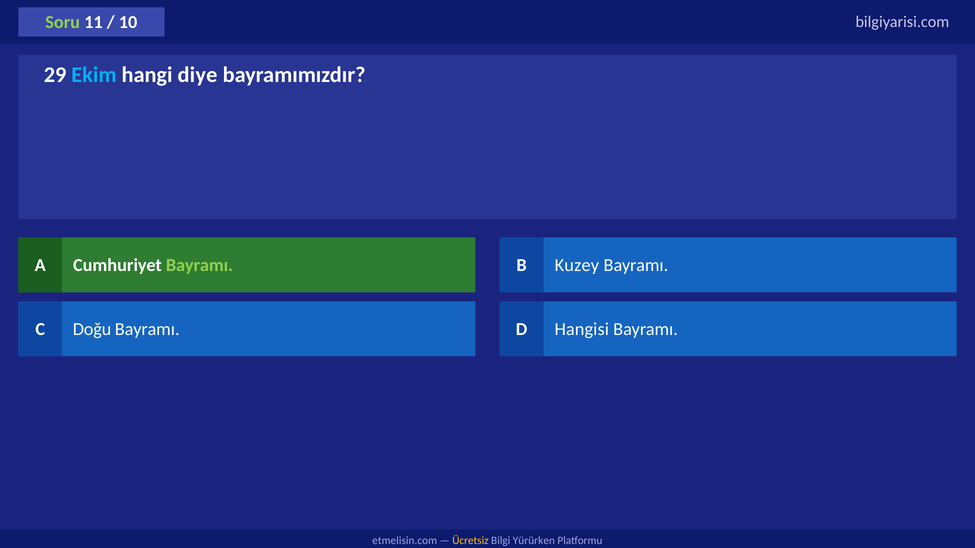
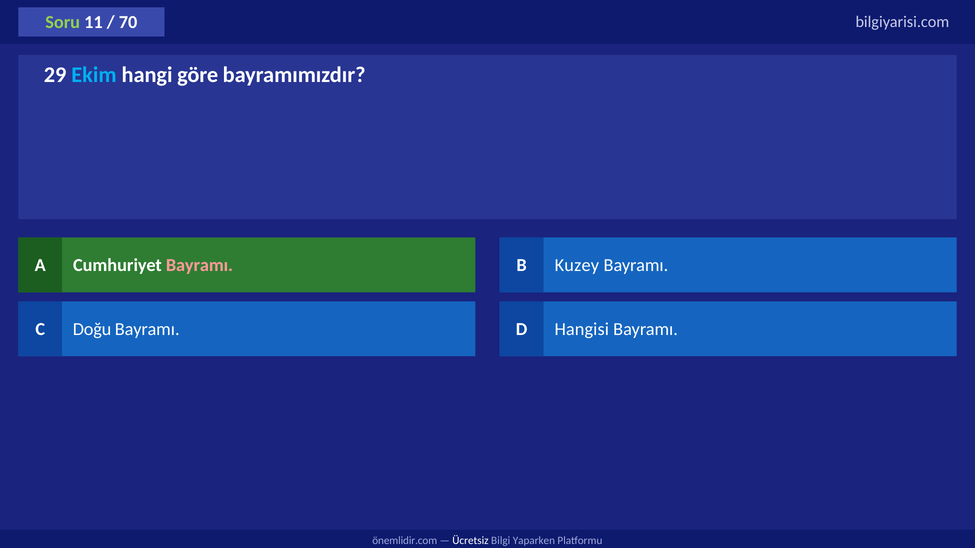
10: 10 -> 70 (128, 22)
diye: diye -> göre (198, 75)
Bayramı colour: light green -> pink (199, 265)
etmelisin.com: etmelisin.com -> önemlidir.com (405, 541)
Ücretsiz colour: yellow -> white (470, 541)
Yürürken: Yürürken -> Yaparken (534, 541)
